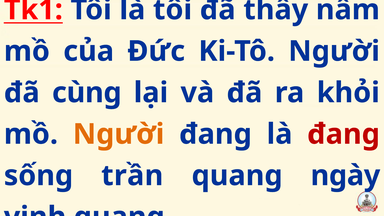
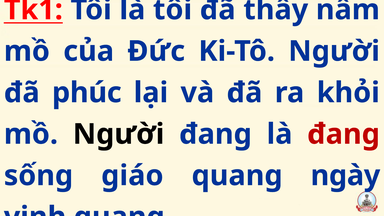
cùng: cùng -> phúc (87, 93)
Người colour: orange -> black (119, 134)
trần: trần -> giáo (132, 176)
